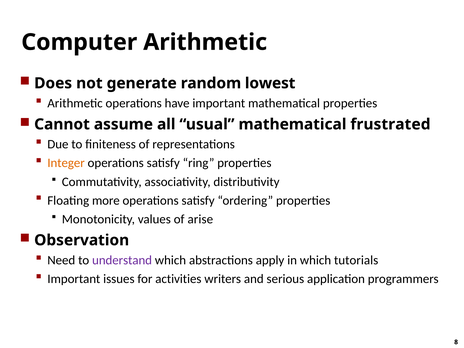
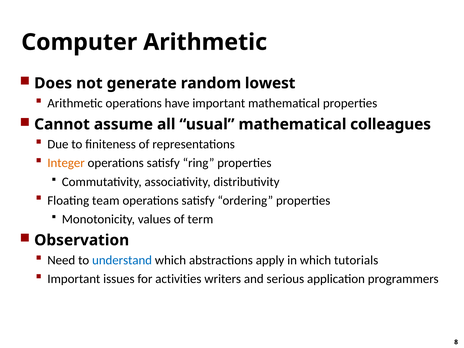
frustrated: frustrated -> colleagues (391, 124)
more: more -> team (106, 200)
arise: arise -> term (200, 219)
understand colour: purple -> blue (122, 260)
